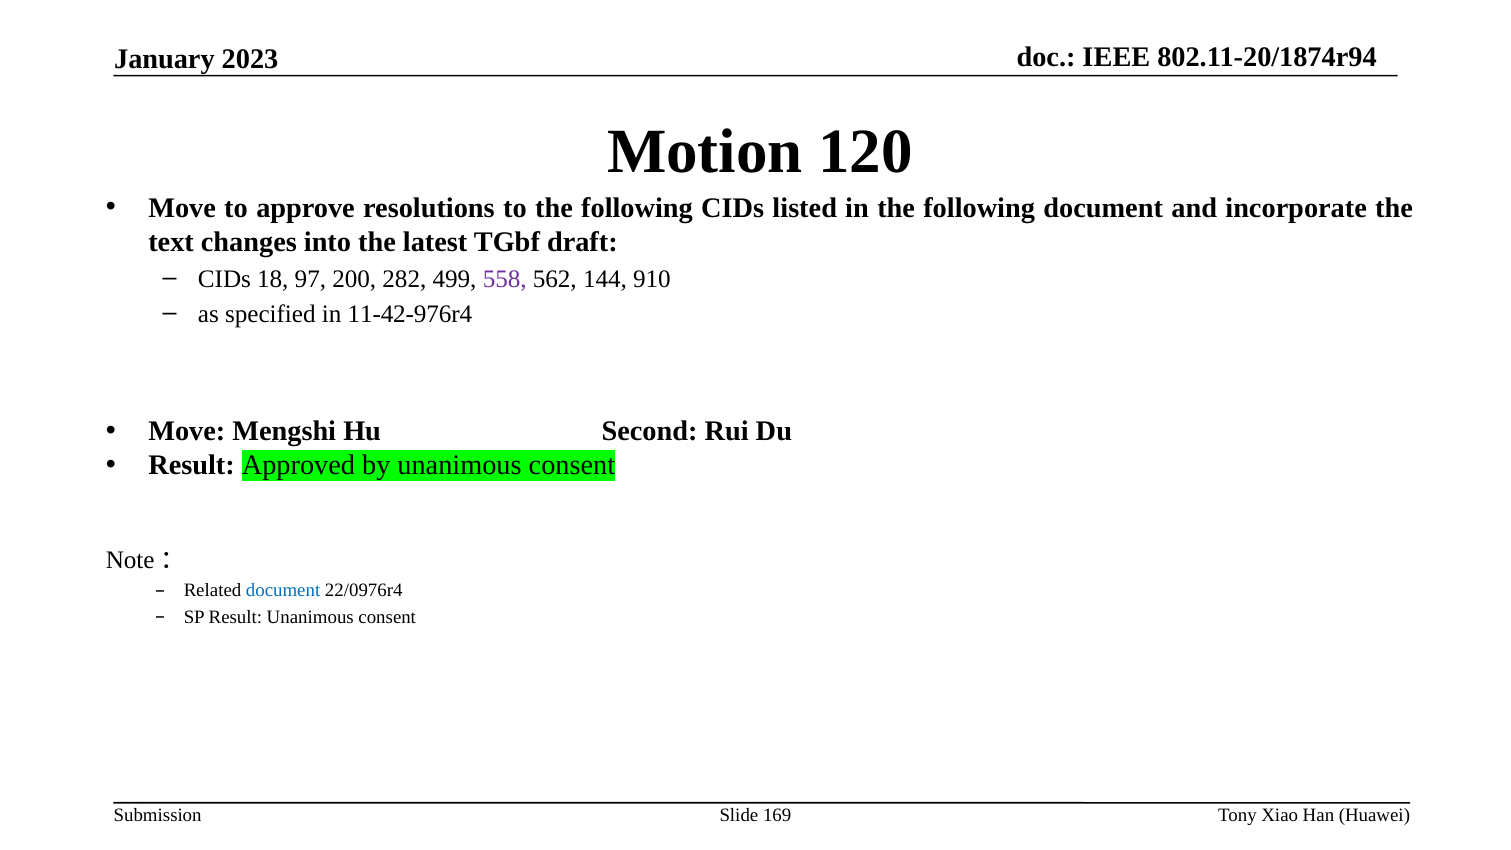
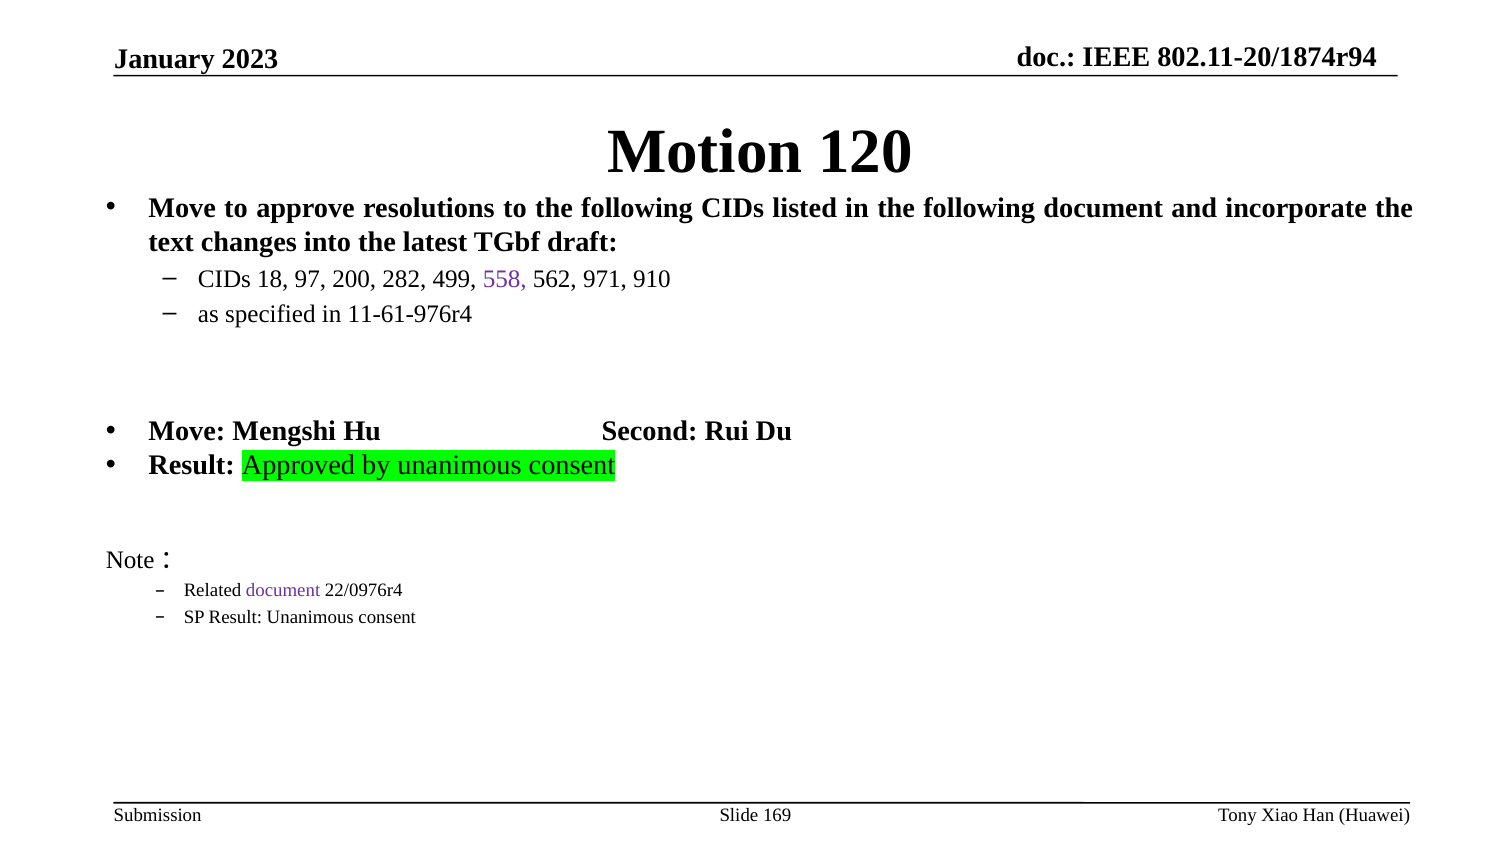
144: 144 -> 971 (605, 279)
11-42-976r4: 11-42-976r4 -> 11-61-976r4 (410, 314)
document colour: blue -> purple (283, 590)
